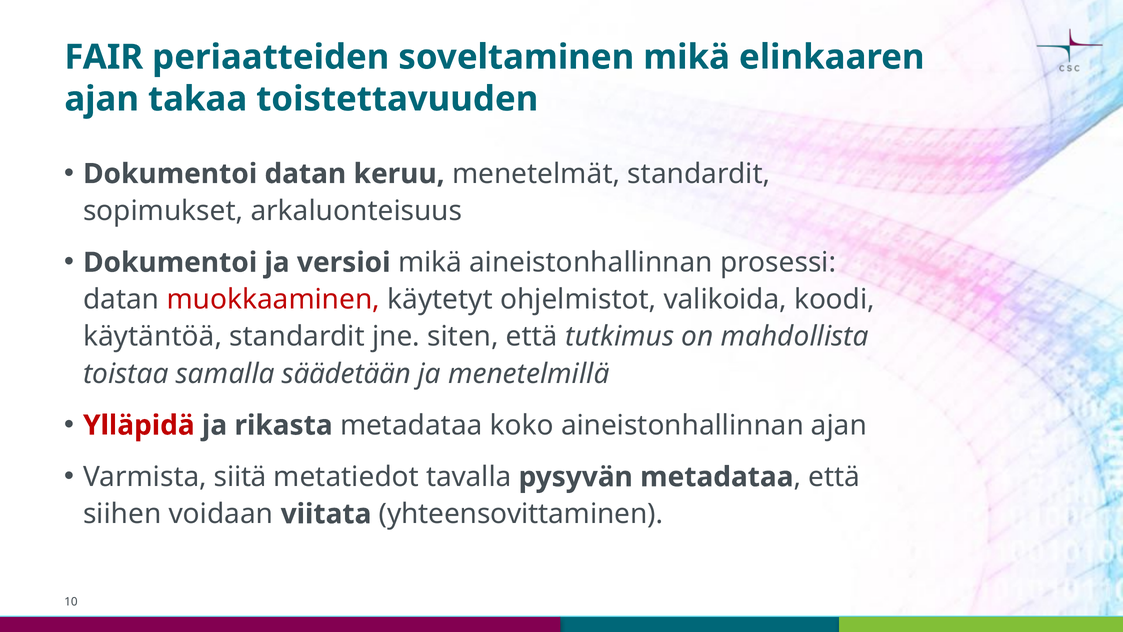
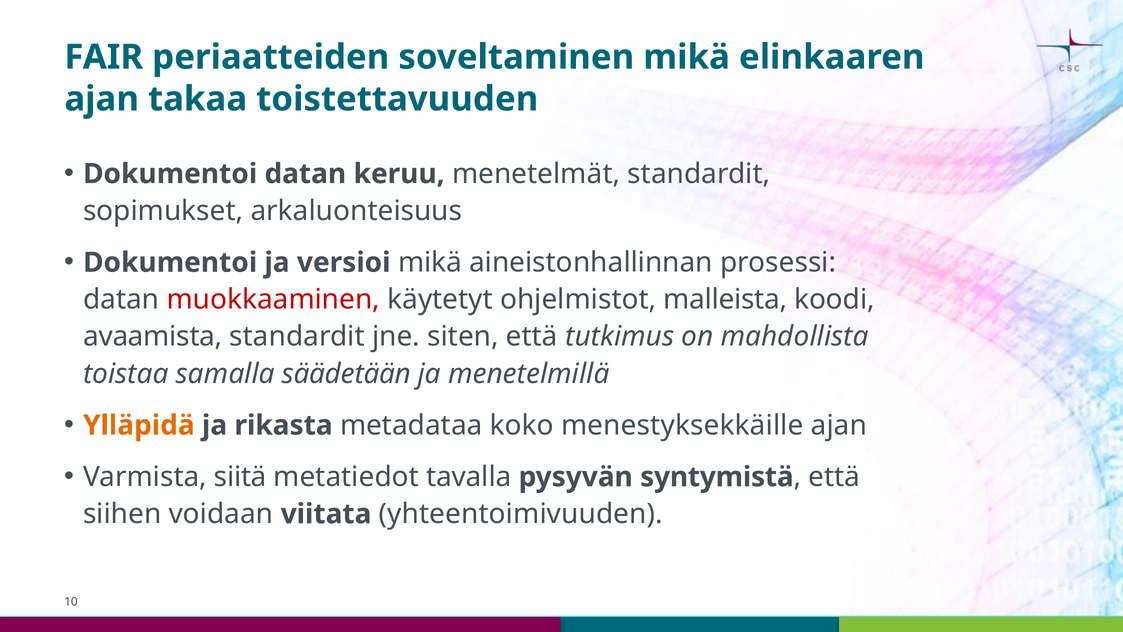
valikoida: valikoida -> malleista (725, 299)
käytäntöä: käytäntöä -> avaamista (153, 337)
Ylläpidä colour: red -> orange (139, 425)
koko aineistonhallinnan: aineistonhallinnan -> menestyksekkäille (682, 425)
pysyvän metadataa: metadataa -> syntymistä (717, 477)
yhteensovittaminen: yhteensovittaminen -> yhteentoimivuuden (521, 514)
